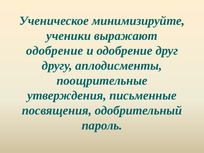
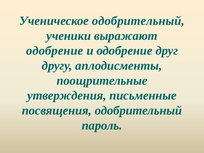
Ученическое минимизируйте: минимизируйте -> одобрительный (138, 21)
